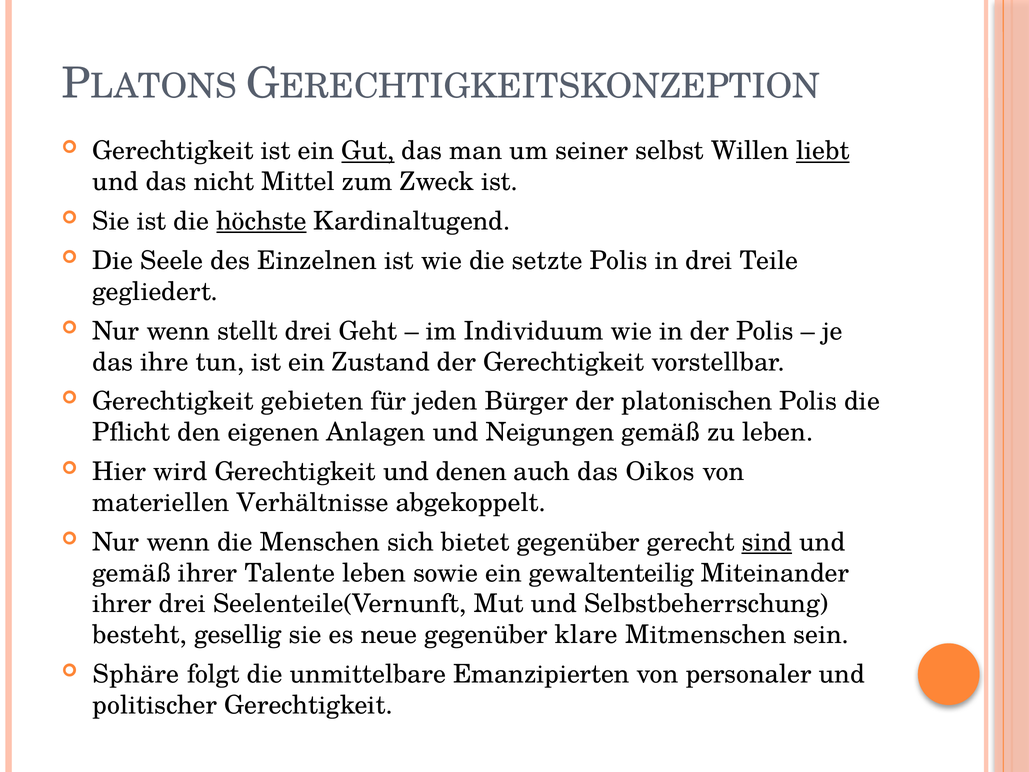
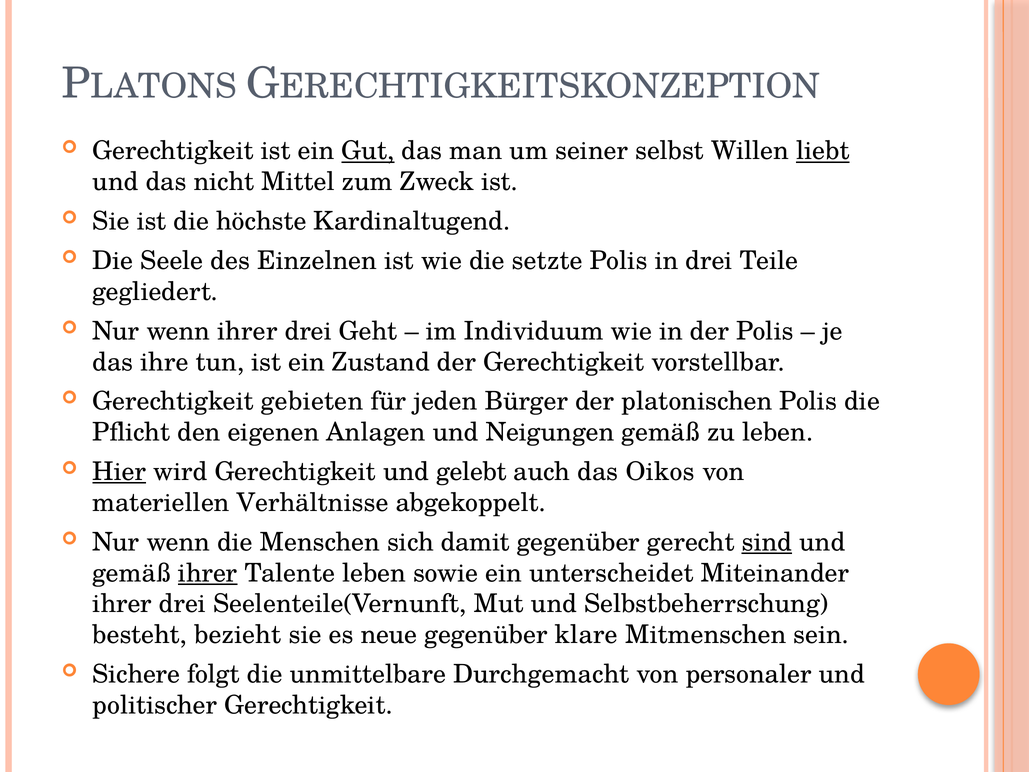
höchste underline: present -> none (261, 221)
wenn stellt: stellt -> ihrer (247, 331)
Hier underline: none -> present (119, 472)
denen: denen -> gelebt (471, 472)
bietet: bietet -> damit (475, 542)
ihrer underline: none -> present (208, 573)
gewaltenteilig: gewaltenteilig -> unterscheidet (611, 573)
gesellig: gesellig -> bezieht (238, 635)
Sphäre: Sphäre -> Sichere (136, 674)
Emanzipierten: Emanzipierten -> Durchgemacht (541, 674)
